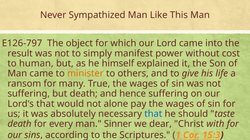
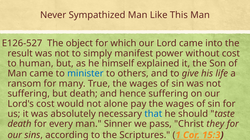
E126-797: E126-797 -> E126-527 (22, 43)
minister colour: orange -> blue (85, 74)
Lord's that: that -> cost (45, 104)
dear: dear -> pass (160, 124)
with: with -> they (215, 124)
